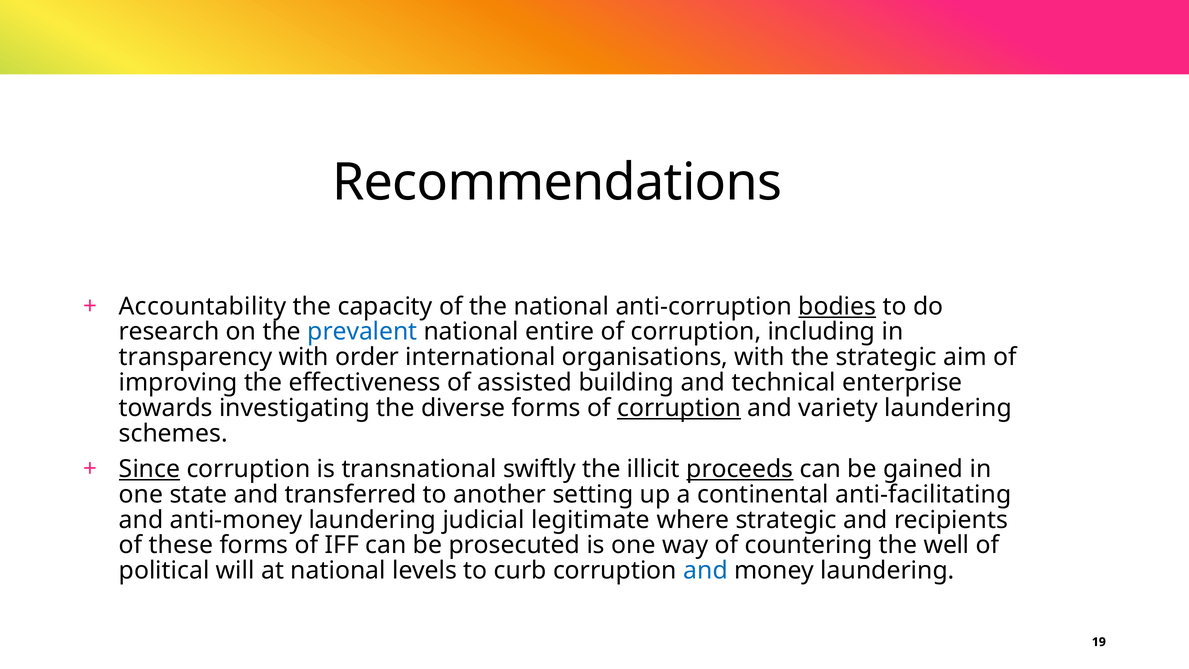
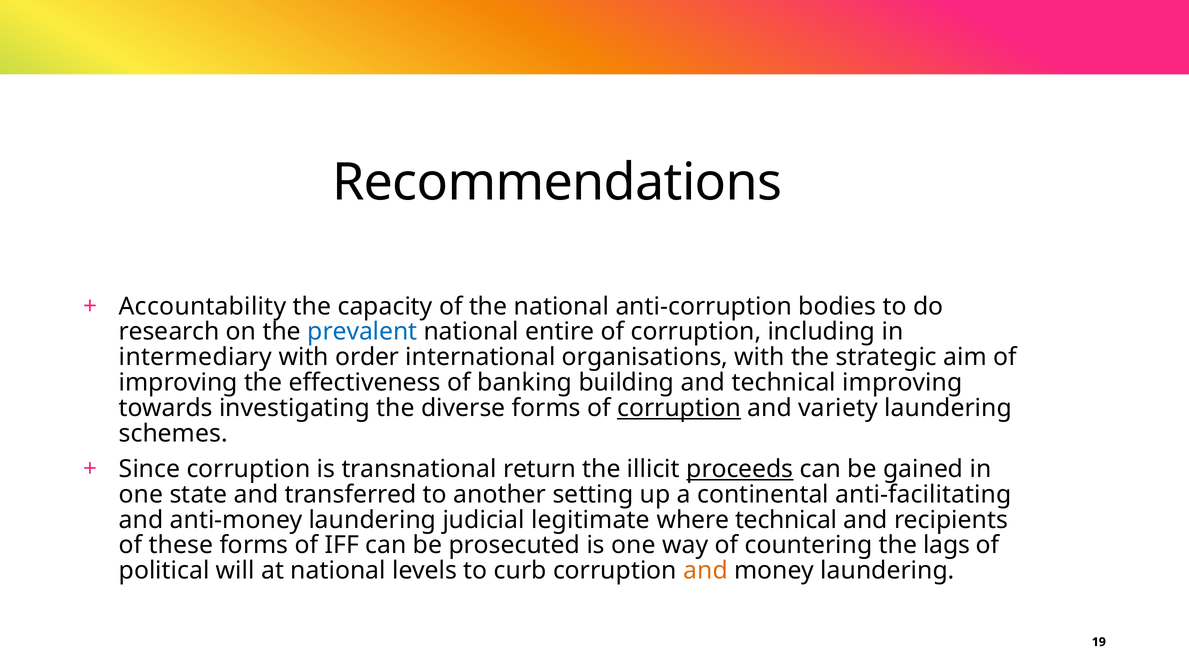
bodies underline: present -> none (837, 306)
transparency: transparency -> intermediary (195, 357)
assisted: assisted -> banking (525, 383)
technical enterprise: enterprise -> improving (902, 383)
Since underline: present -> none (150, 469)
swiftly: swiftly -> return (540, 469)
where strategic: strategic -> technical (786, 520)
well: well -> lags (947, 545)
and colour: blue -> orange (706, 571)
